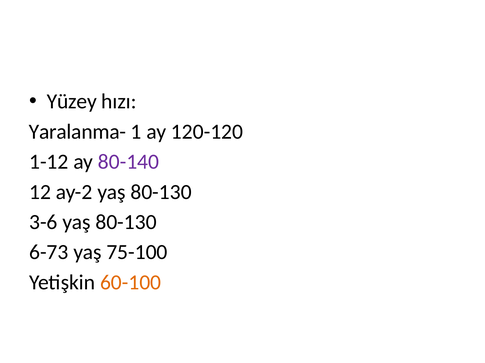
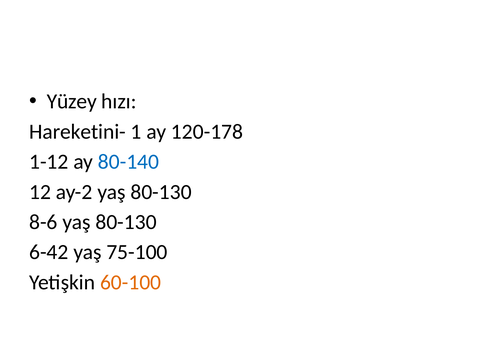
Yaralanma-: Yaralanma- -> Hareketini- (77, 132)
120-120: 120-120 -> 120-178 (207, 132)
80-140 colour: purple -> blue (129, 162)
3-6: 3-6 -> 8-6 (43, 222)
6-73: 6-73 -> 6-42 (49, 253)
